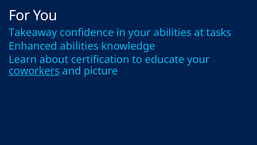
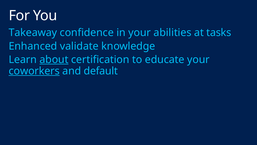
Enhanced abilities: abilities -> validate (79, 46)
about underline: none -> present (54, 59)
picture: picture -> default (101, 71)
